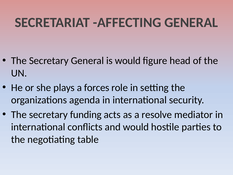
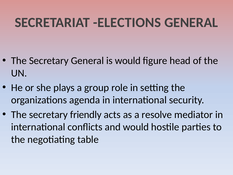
AFFECTING: AFFECTING -> ELECTIONS (127, 23)
forces: forces -> group (97, 87)
funding: funding -> friendly (86, 114)
